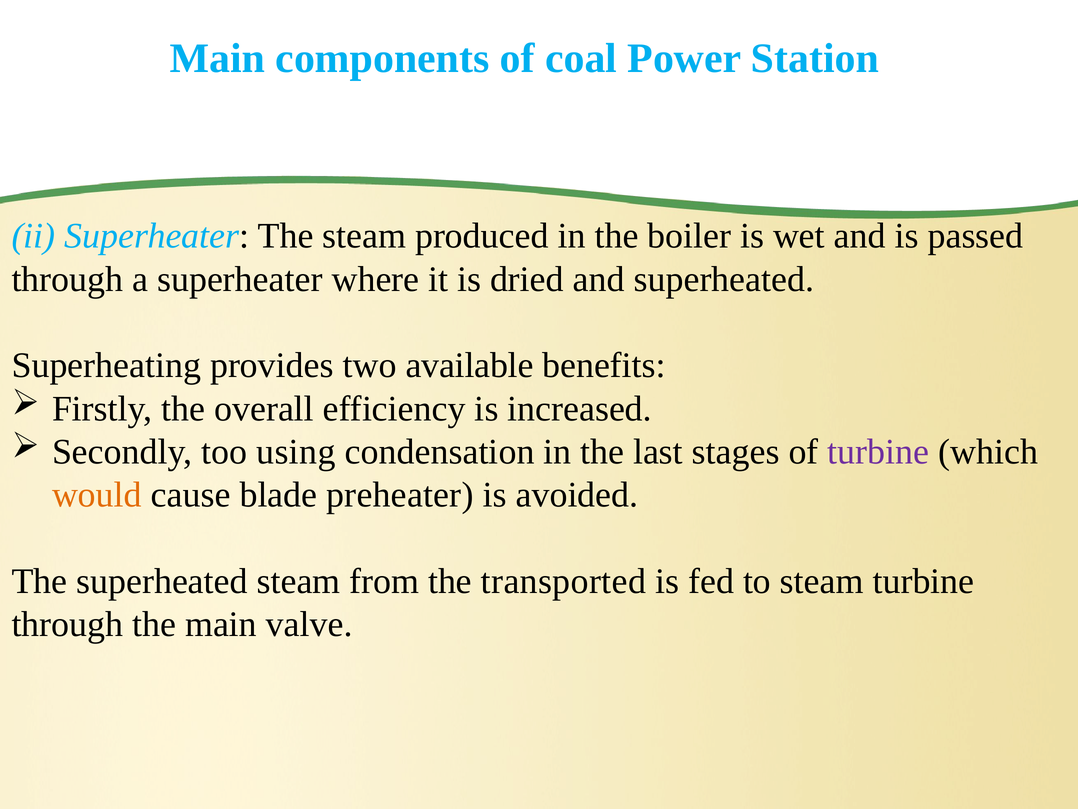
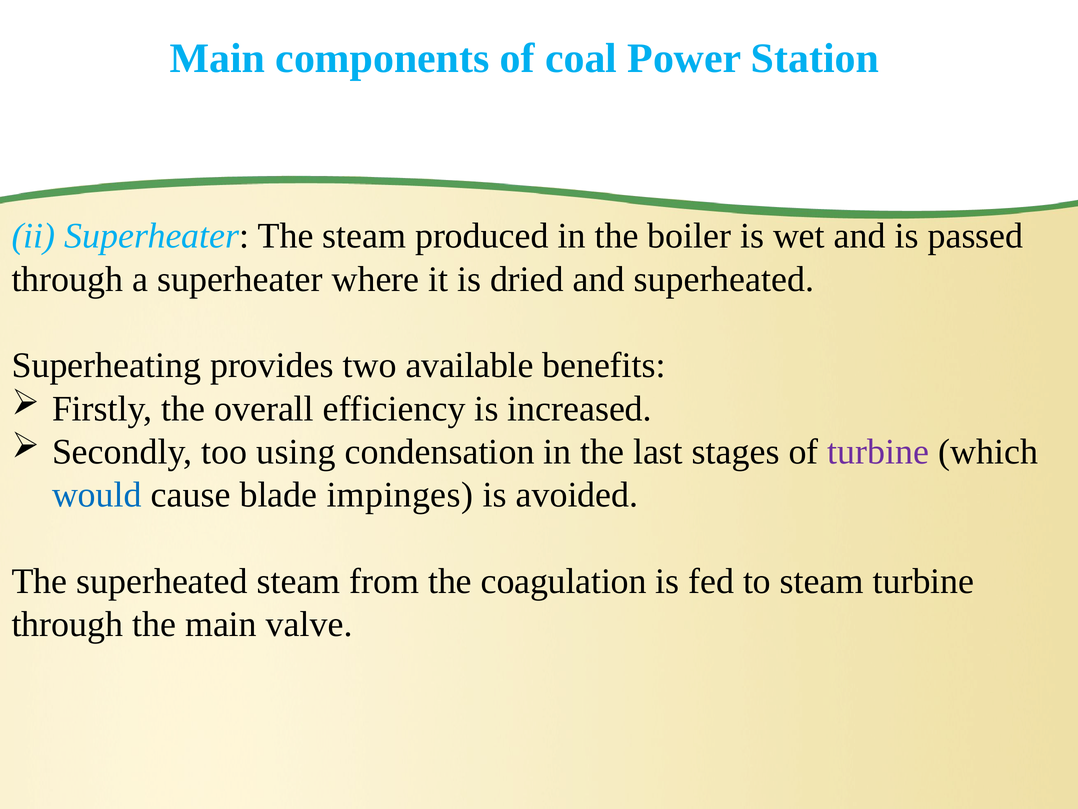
would colour: orange -> blue (97, 495)
preheater: preheater -> impinges (400, 495)
transported: transported -> coagulation (564, 581)
